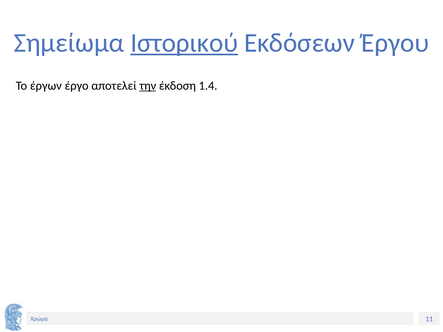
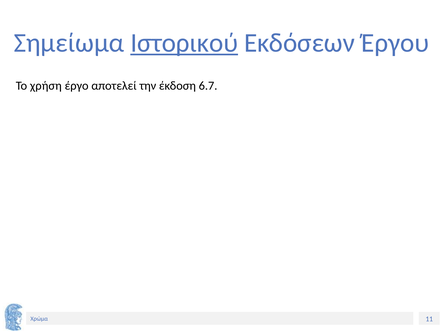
έργων: έργων -> χρήση (46, 86)
την underline: present -> none (148, 86)
1.4: 1.4 -> 6.7 (208, 86)
